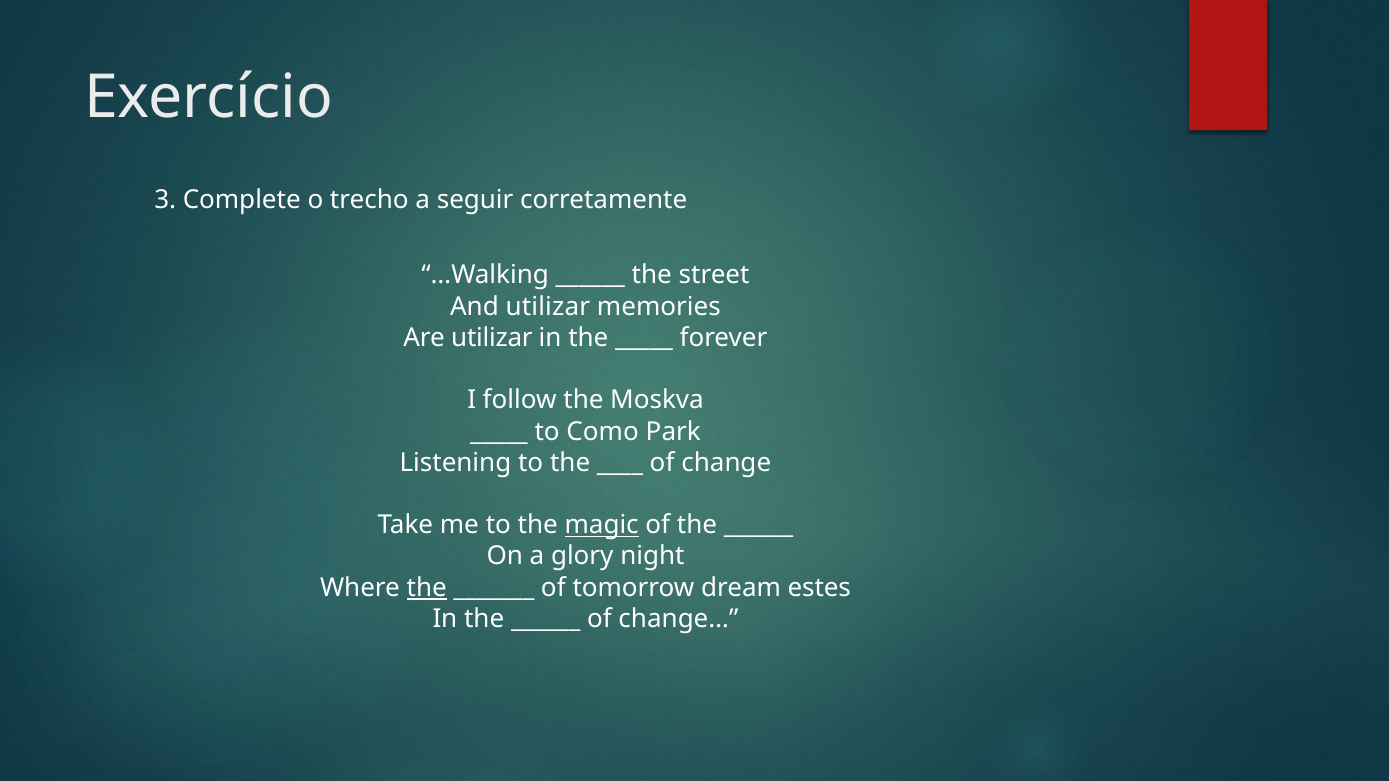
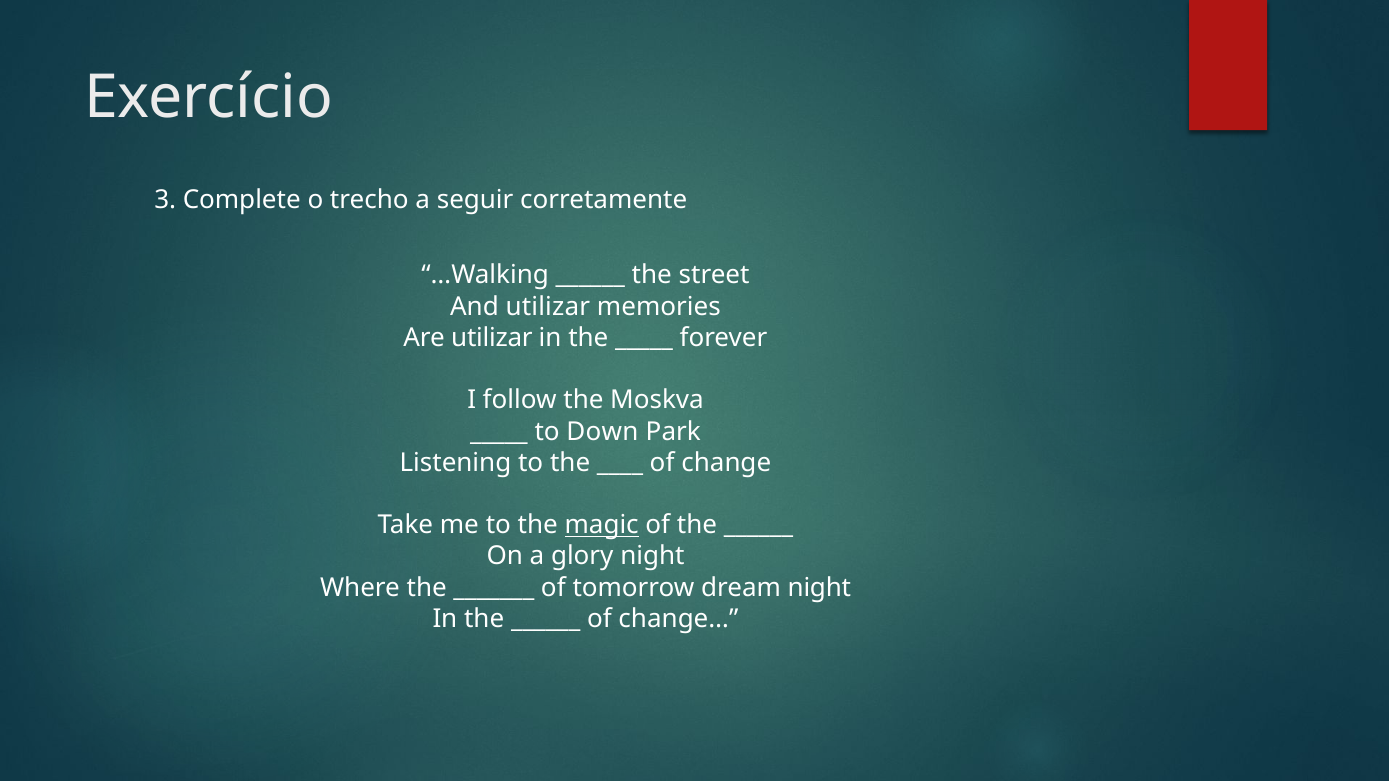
Como: Como -> Down (603, 432)
the underline: present -> none (427, 588)
dream estes: estes -> night (819, 588)
